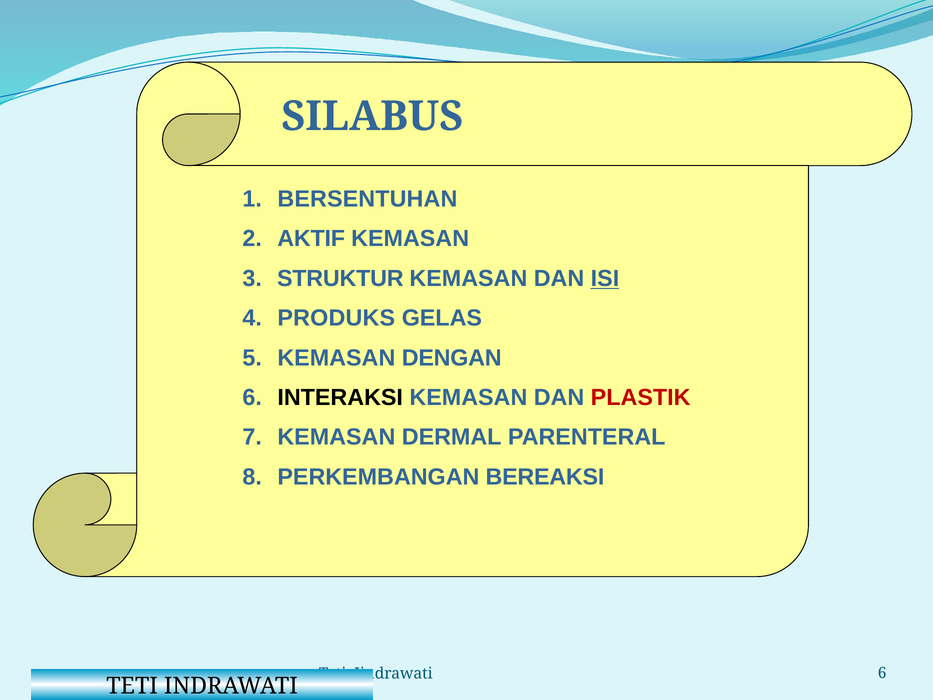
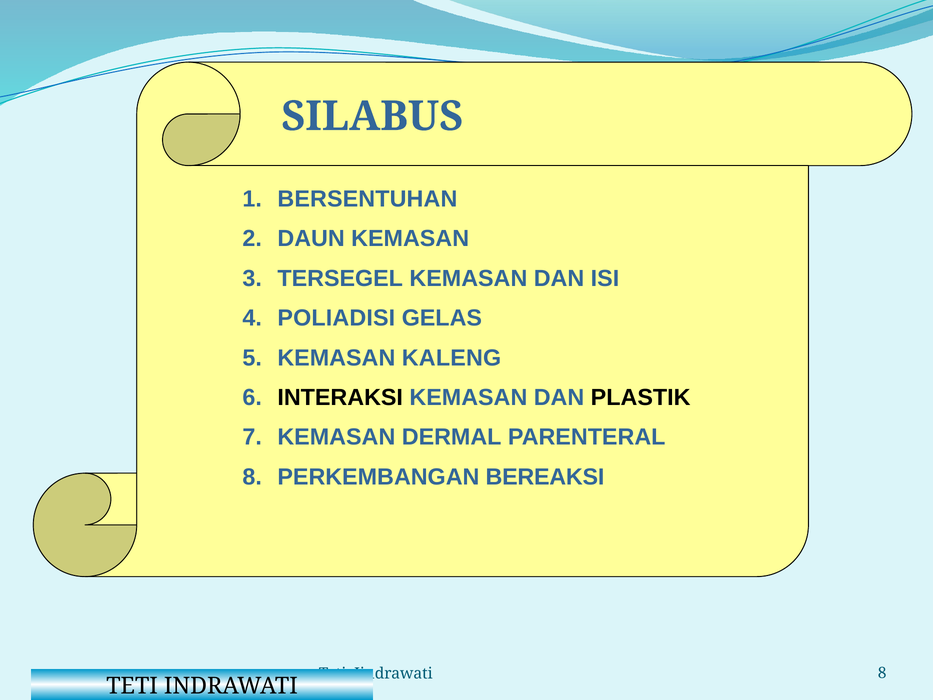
AKTIF: AKTIF -> DAUN (311, 239)
STRUKTUR: STRUKTUR -> TERSEGEL (340, 278)
ISI underline: present -> none (605, 278)
PRODUKS: PRODUKS -> POLIADISI (336, 318)
DENGAN: DENGAN -> KALENG (452, 358)
PLASTIK colour: red -> black (641, 397)
6: 6 -> 8 (882, 673)
